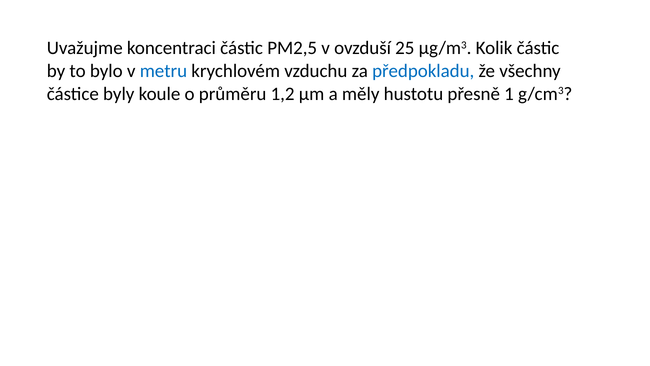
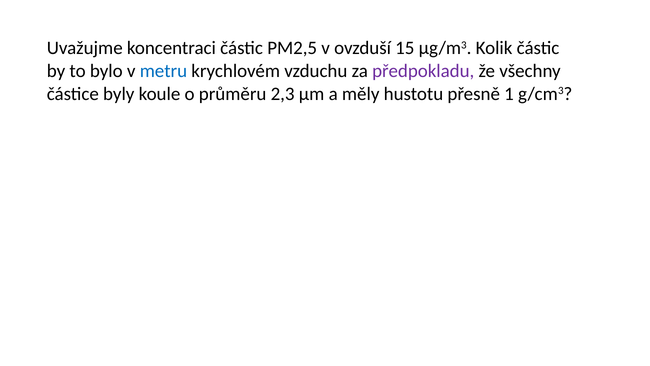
25: 25 -> 15 (405, 48)
předpokladu colour: blue -> purple (423, 71)
1,2: 1,2 -> 2,3 (283, 94)
